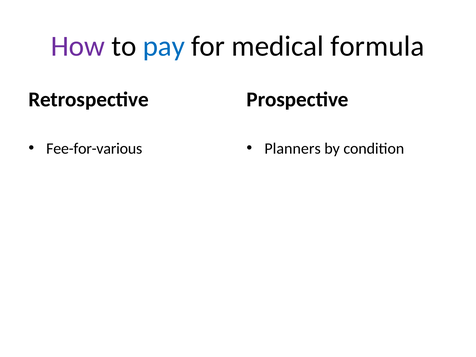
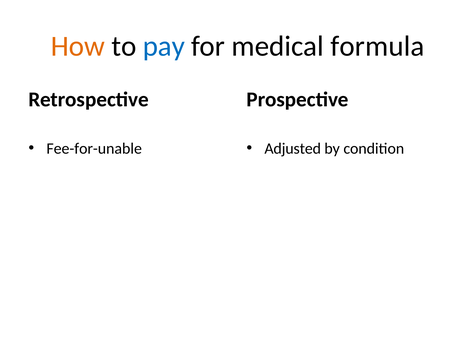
How colour: purple -> orange (78, 46)
Fee-for-various: Fee-for-various -> Fee-for-unable (94, 148)
Planners: Planners -> Adjusted (293, 148)
